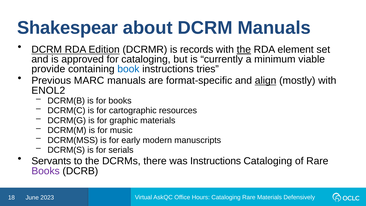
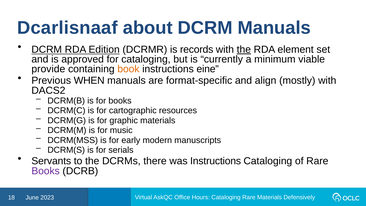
Shakespear: Shakespear -> Dcarlisnaaf (67, 28)
book colour: blue -> orange (128, 69)
tries: tries -> eine (208, 69)
MARC: MARC -> WHEN (89, 81)
align underline: present -> none (266, 81)
ENOL2: ENOL2 -> DACS2 (48, 90)
